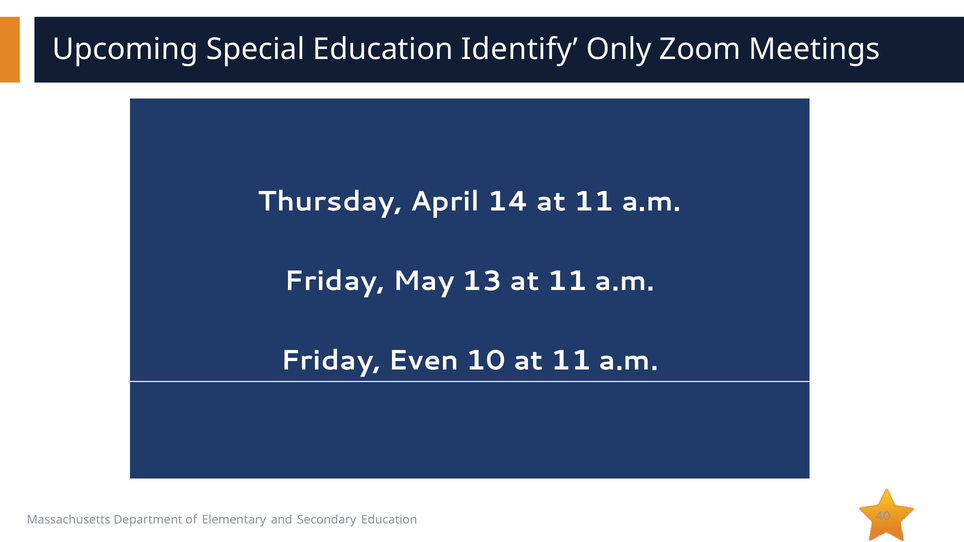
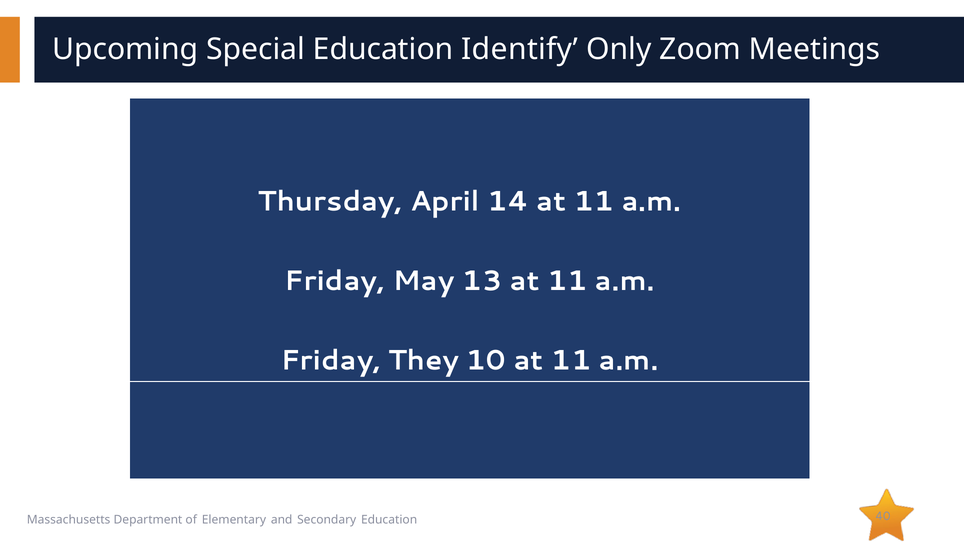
Even: Even -> They (424, 361)
